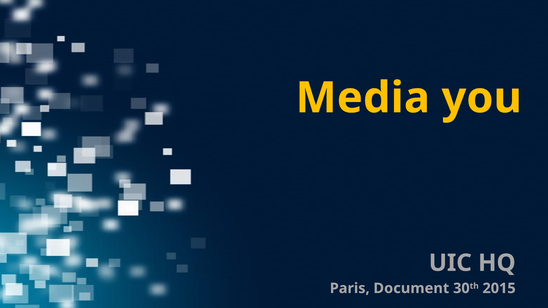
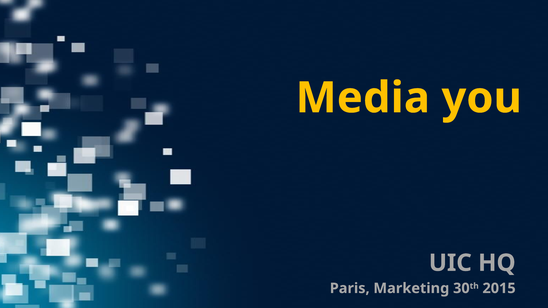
Document: Document -> Marketing (411, 288)
